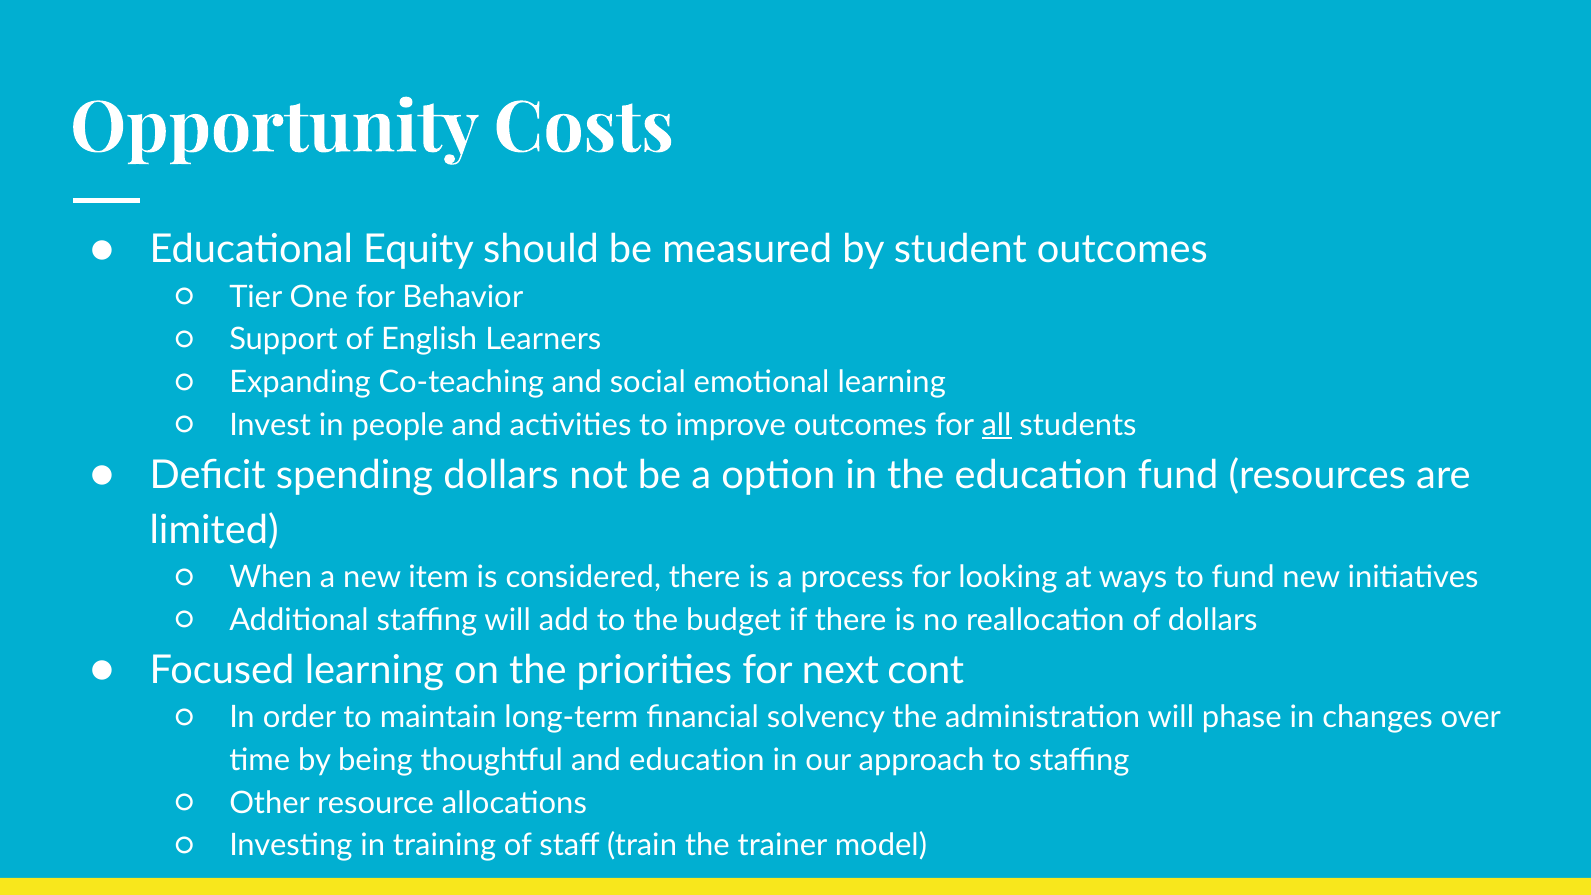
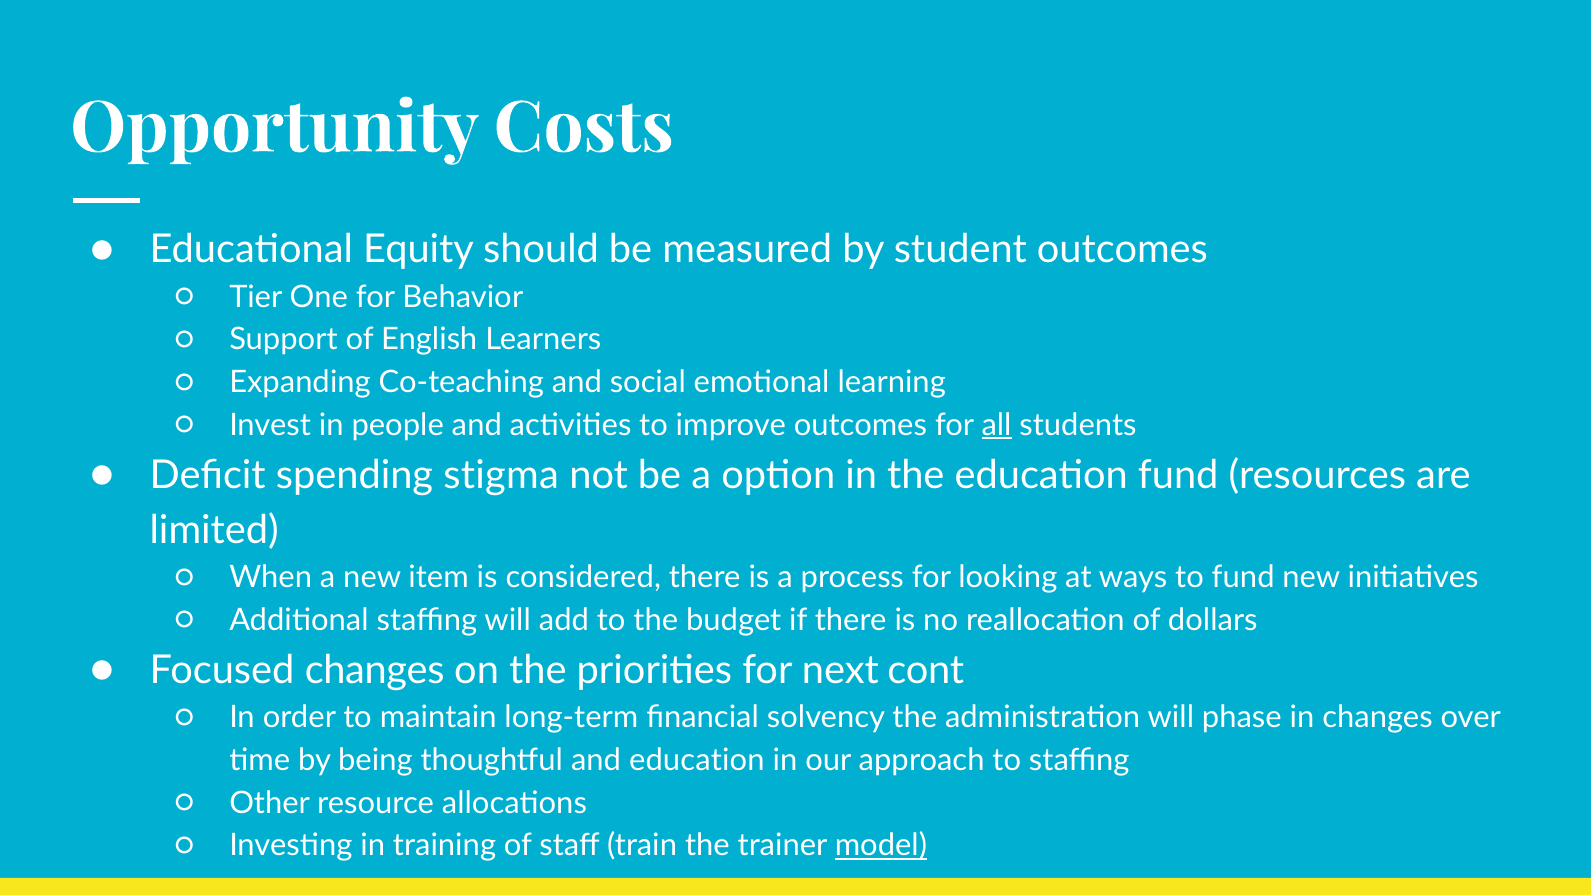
spending dollars: dollars -> stigma (501, 475)
Focused learning: learning -> changes (375, 670)
model underline: none -> present (881, 845)
